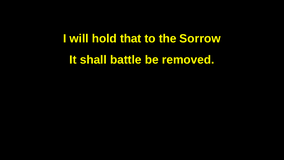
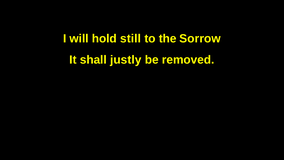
that: that -> still (131, 38)
battle: battle -> justly (126, 60)
